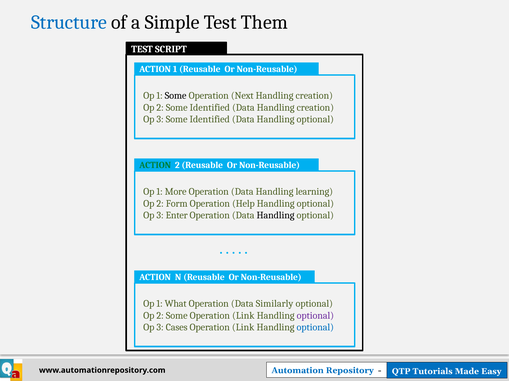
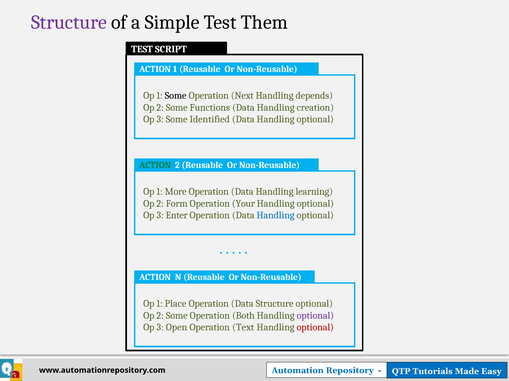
Structure colour: blue -> purple (69, 22)
creation: creation -> depends (314, 96)
2 Some Identified: Identified -> Functions (210, 108)
Help: Help -> Your (243, 204)
Handling colour: black -> blue (276, 216)
What: What -> Place (176, 304)
Data Similarly: Similarly -> Structure (275, 304)
Some Operation Link: Link -> Both (243, 316)
Cases: Cases -> Open (177, 328)
Link: Link -> Text (243, 328)
optional colour: blue -> red (315, 328)
